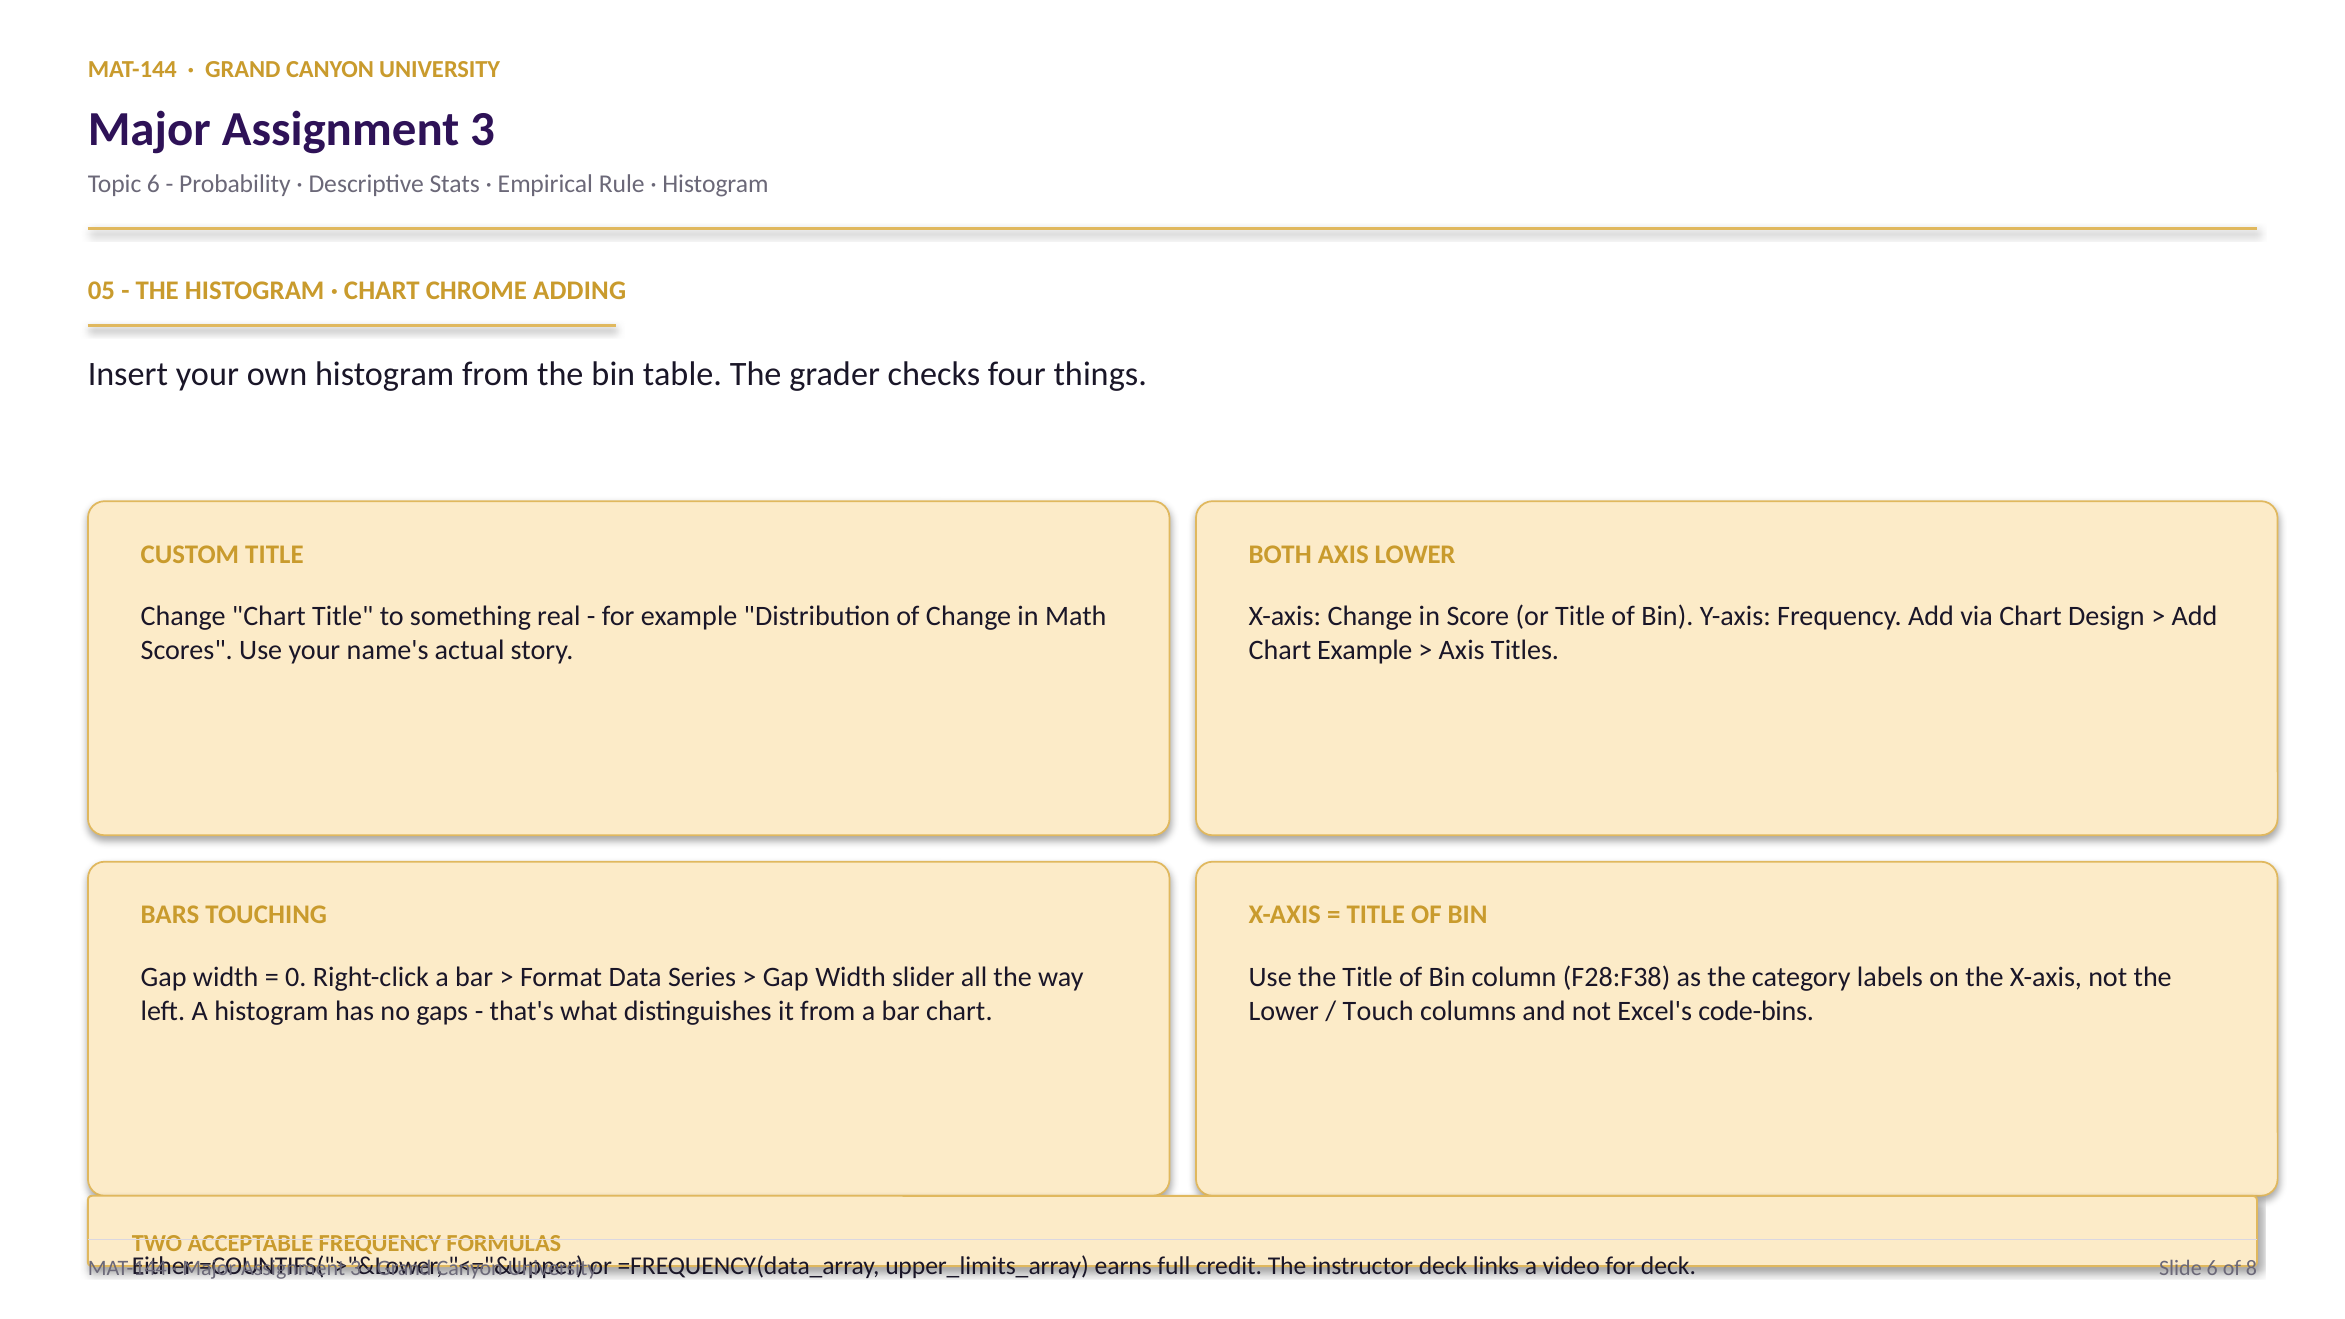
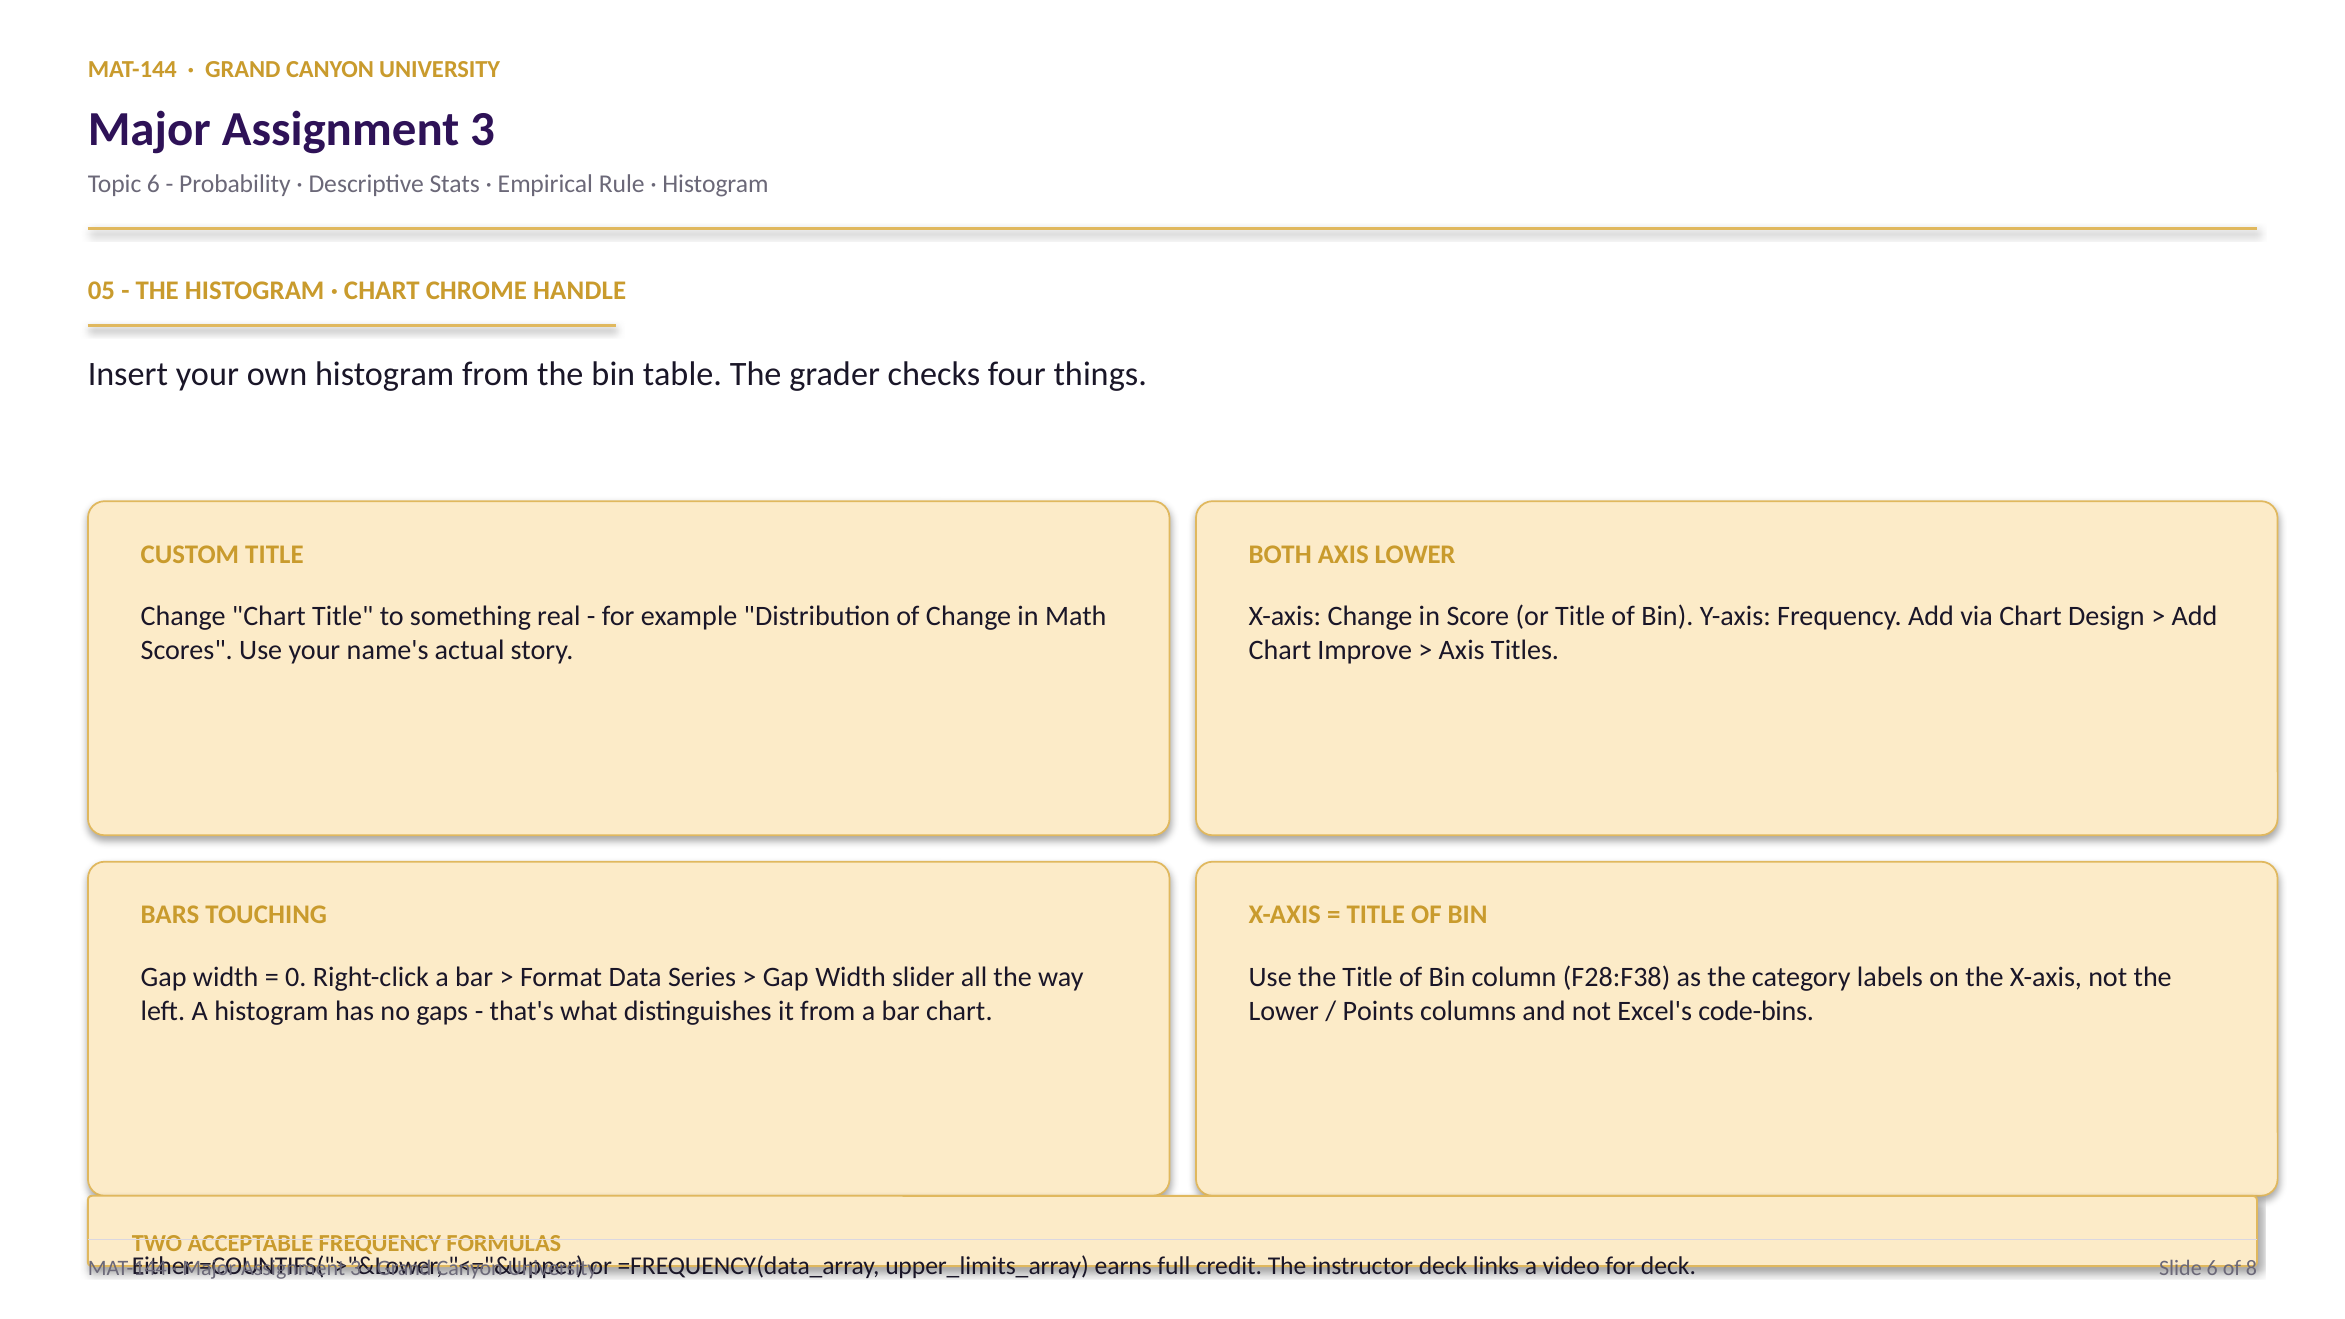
ADDING: ADDING -> HANDLE (580, 291)
Chart Example: Example -> Improve (1365, 650)
Touch: Touch -> Points (1378, 1011)
